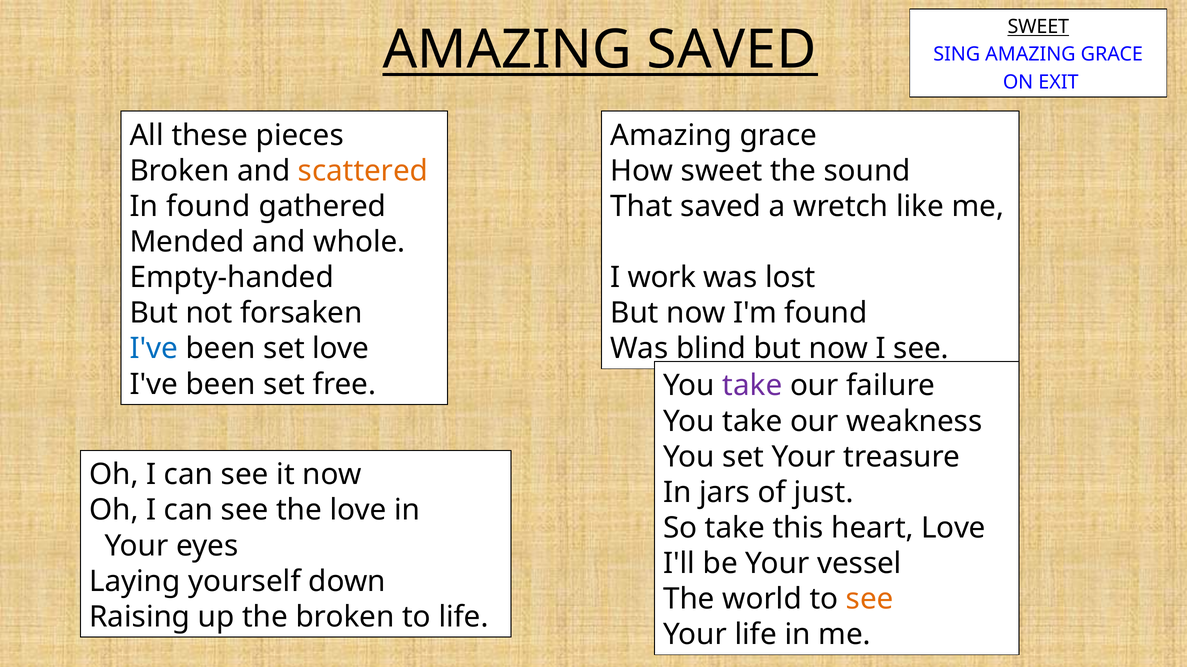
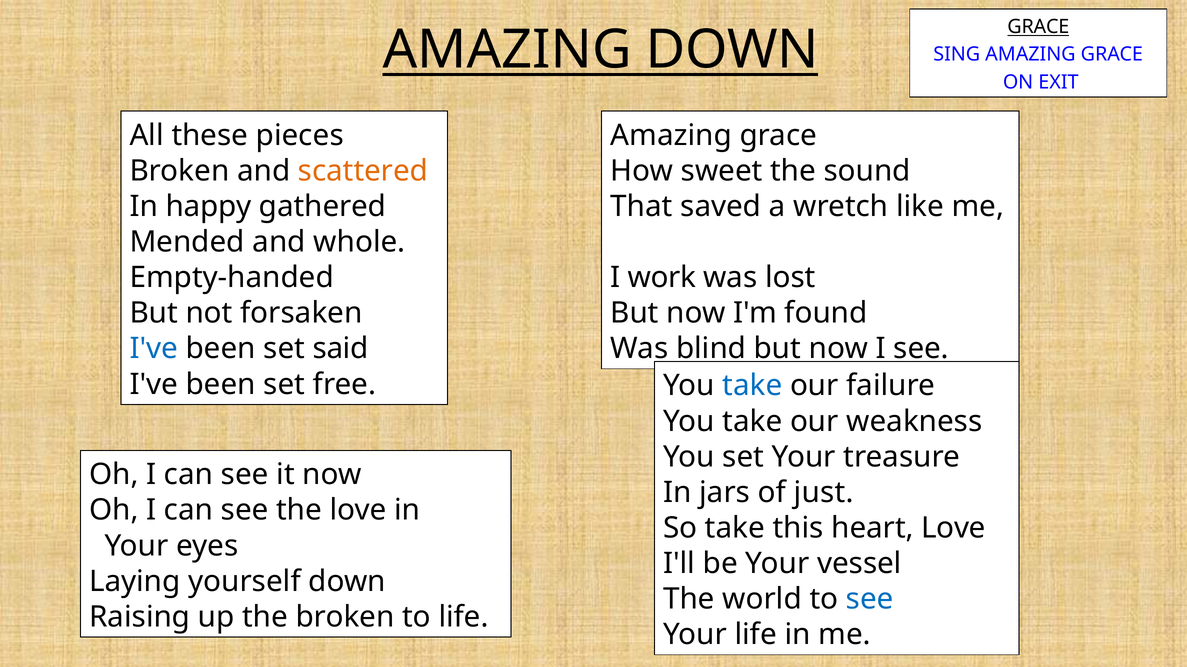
SWEET: SWEET -> GRACE (1038, 27)
AMAZING SAVED: SAVED -> DOWN (732, 50)
In found: found -> happy (208, 207)
set love: love -> said (341, 349)
take colour: purple -> blue (752, 386)
see colour: orange -> blue (870, 600)
